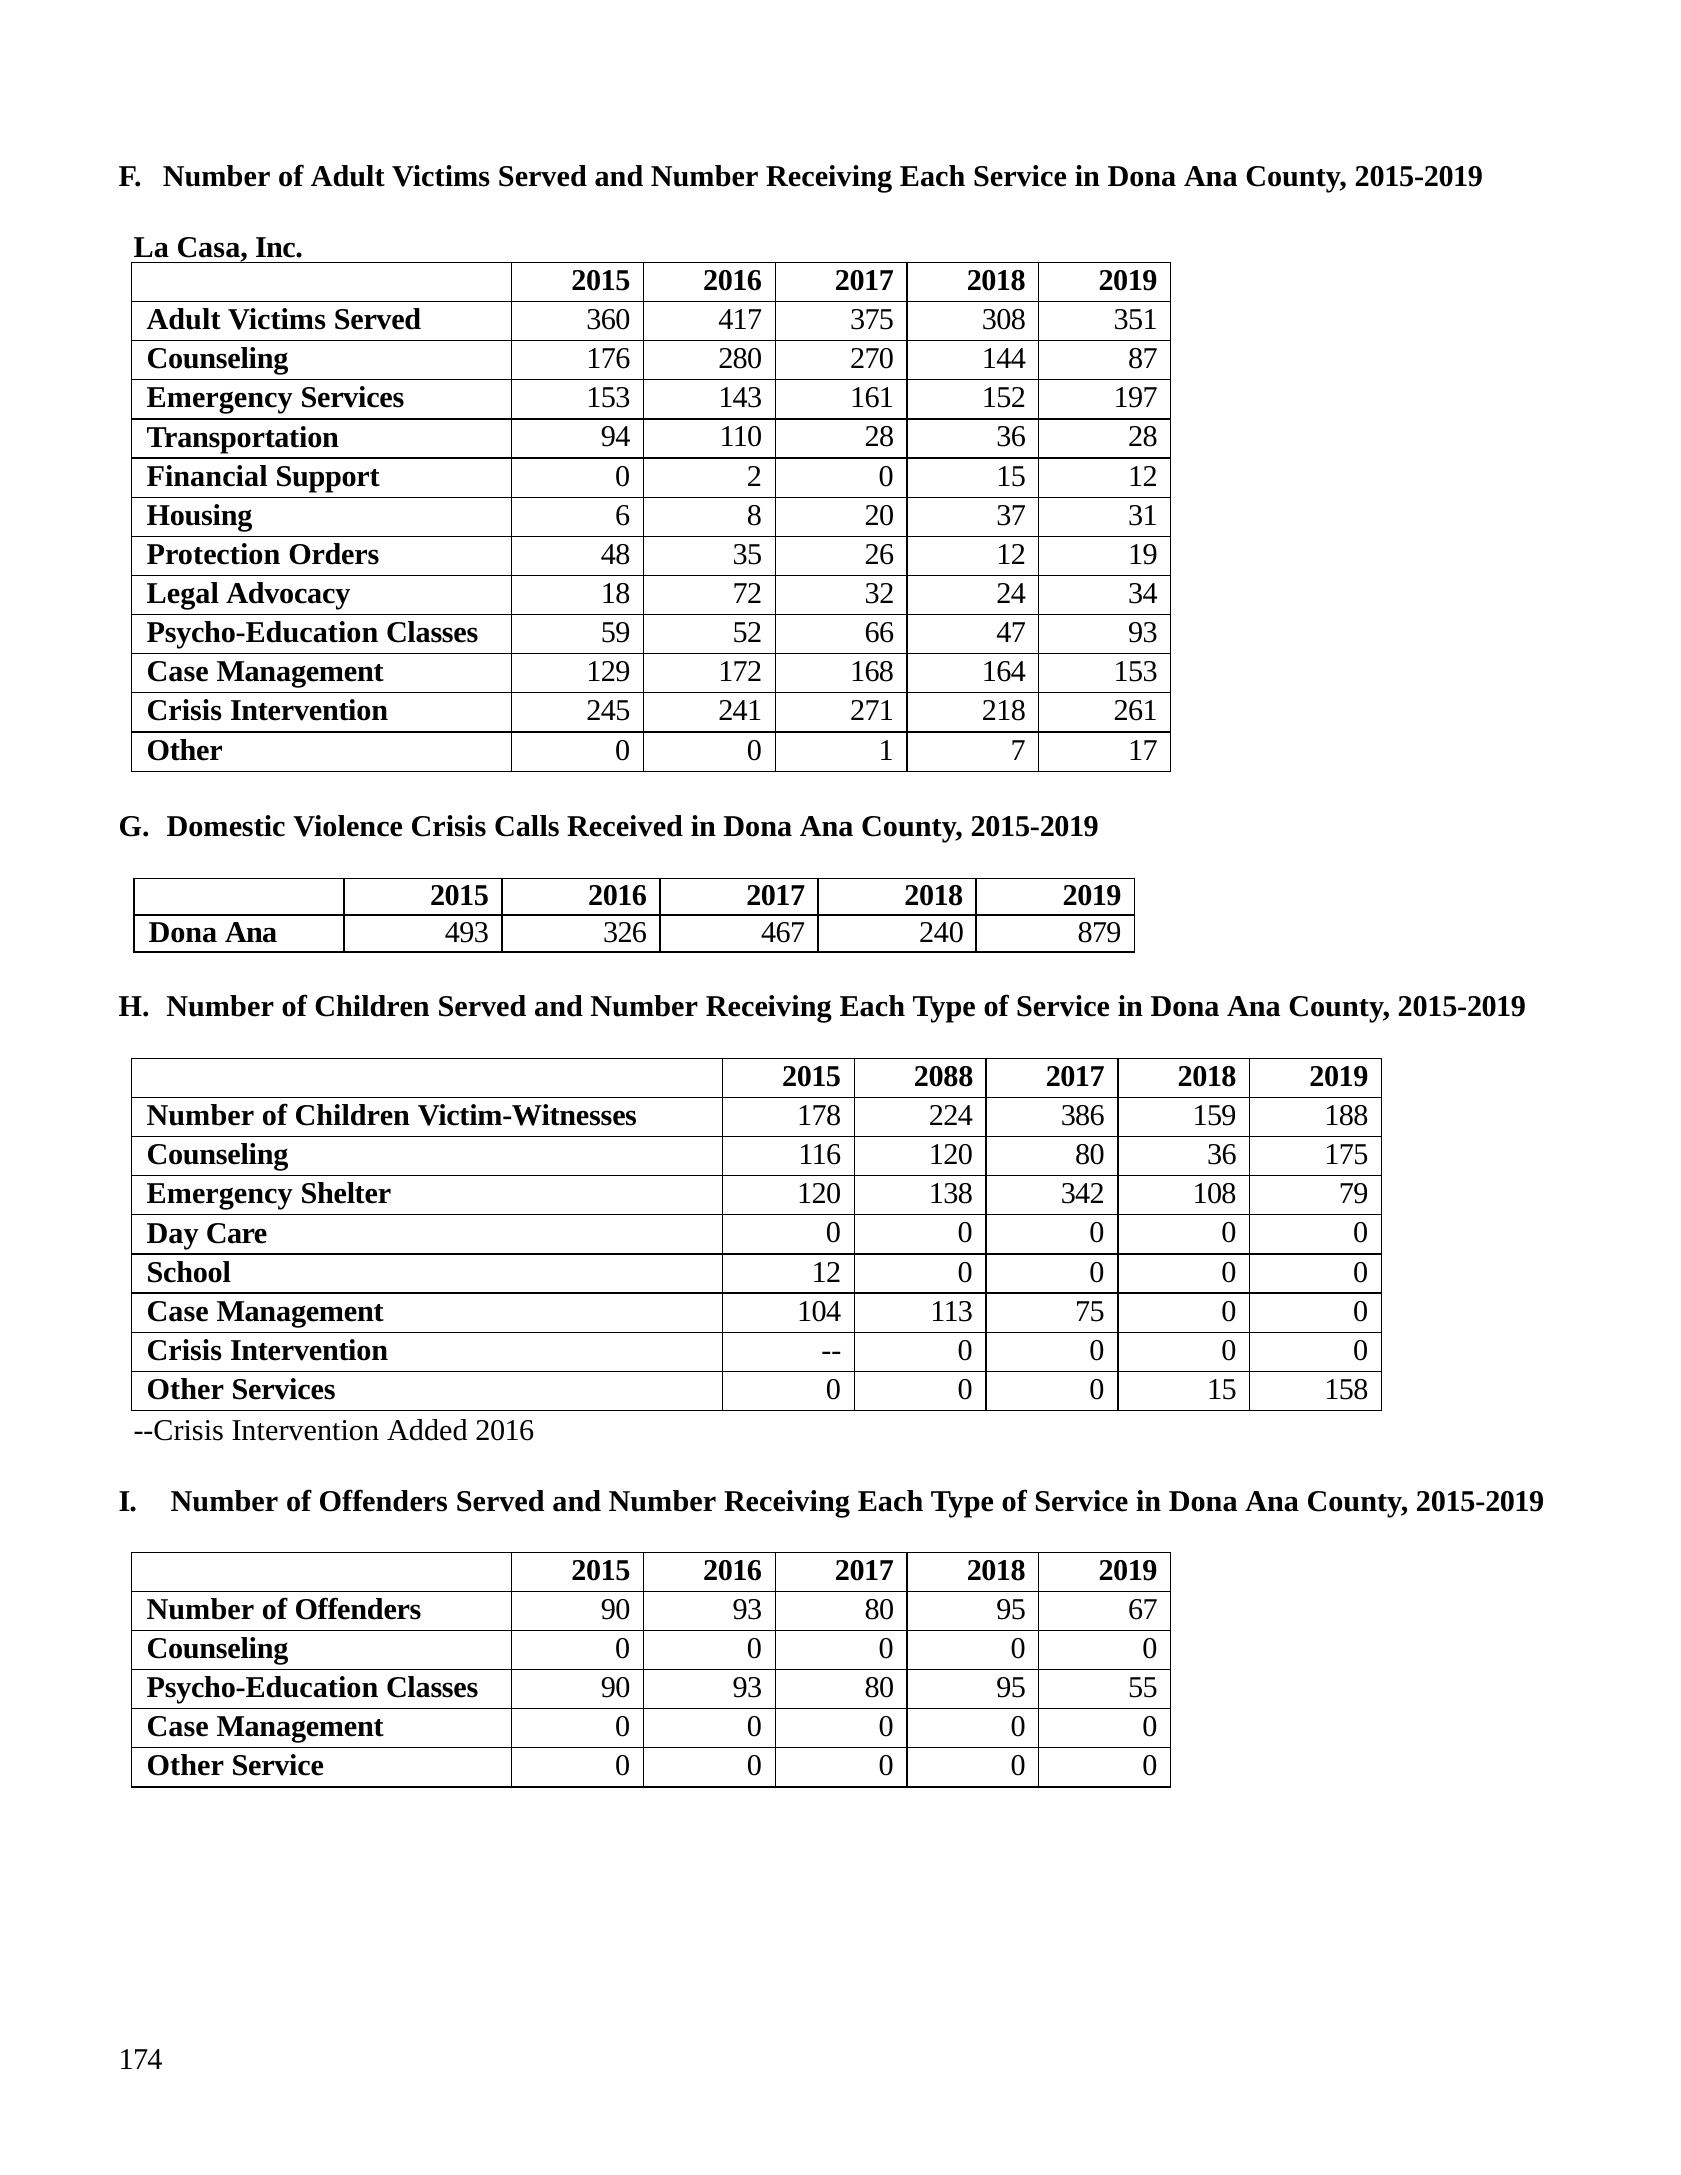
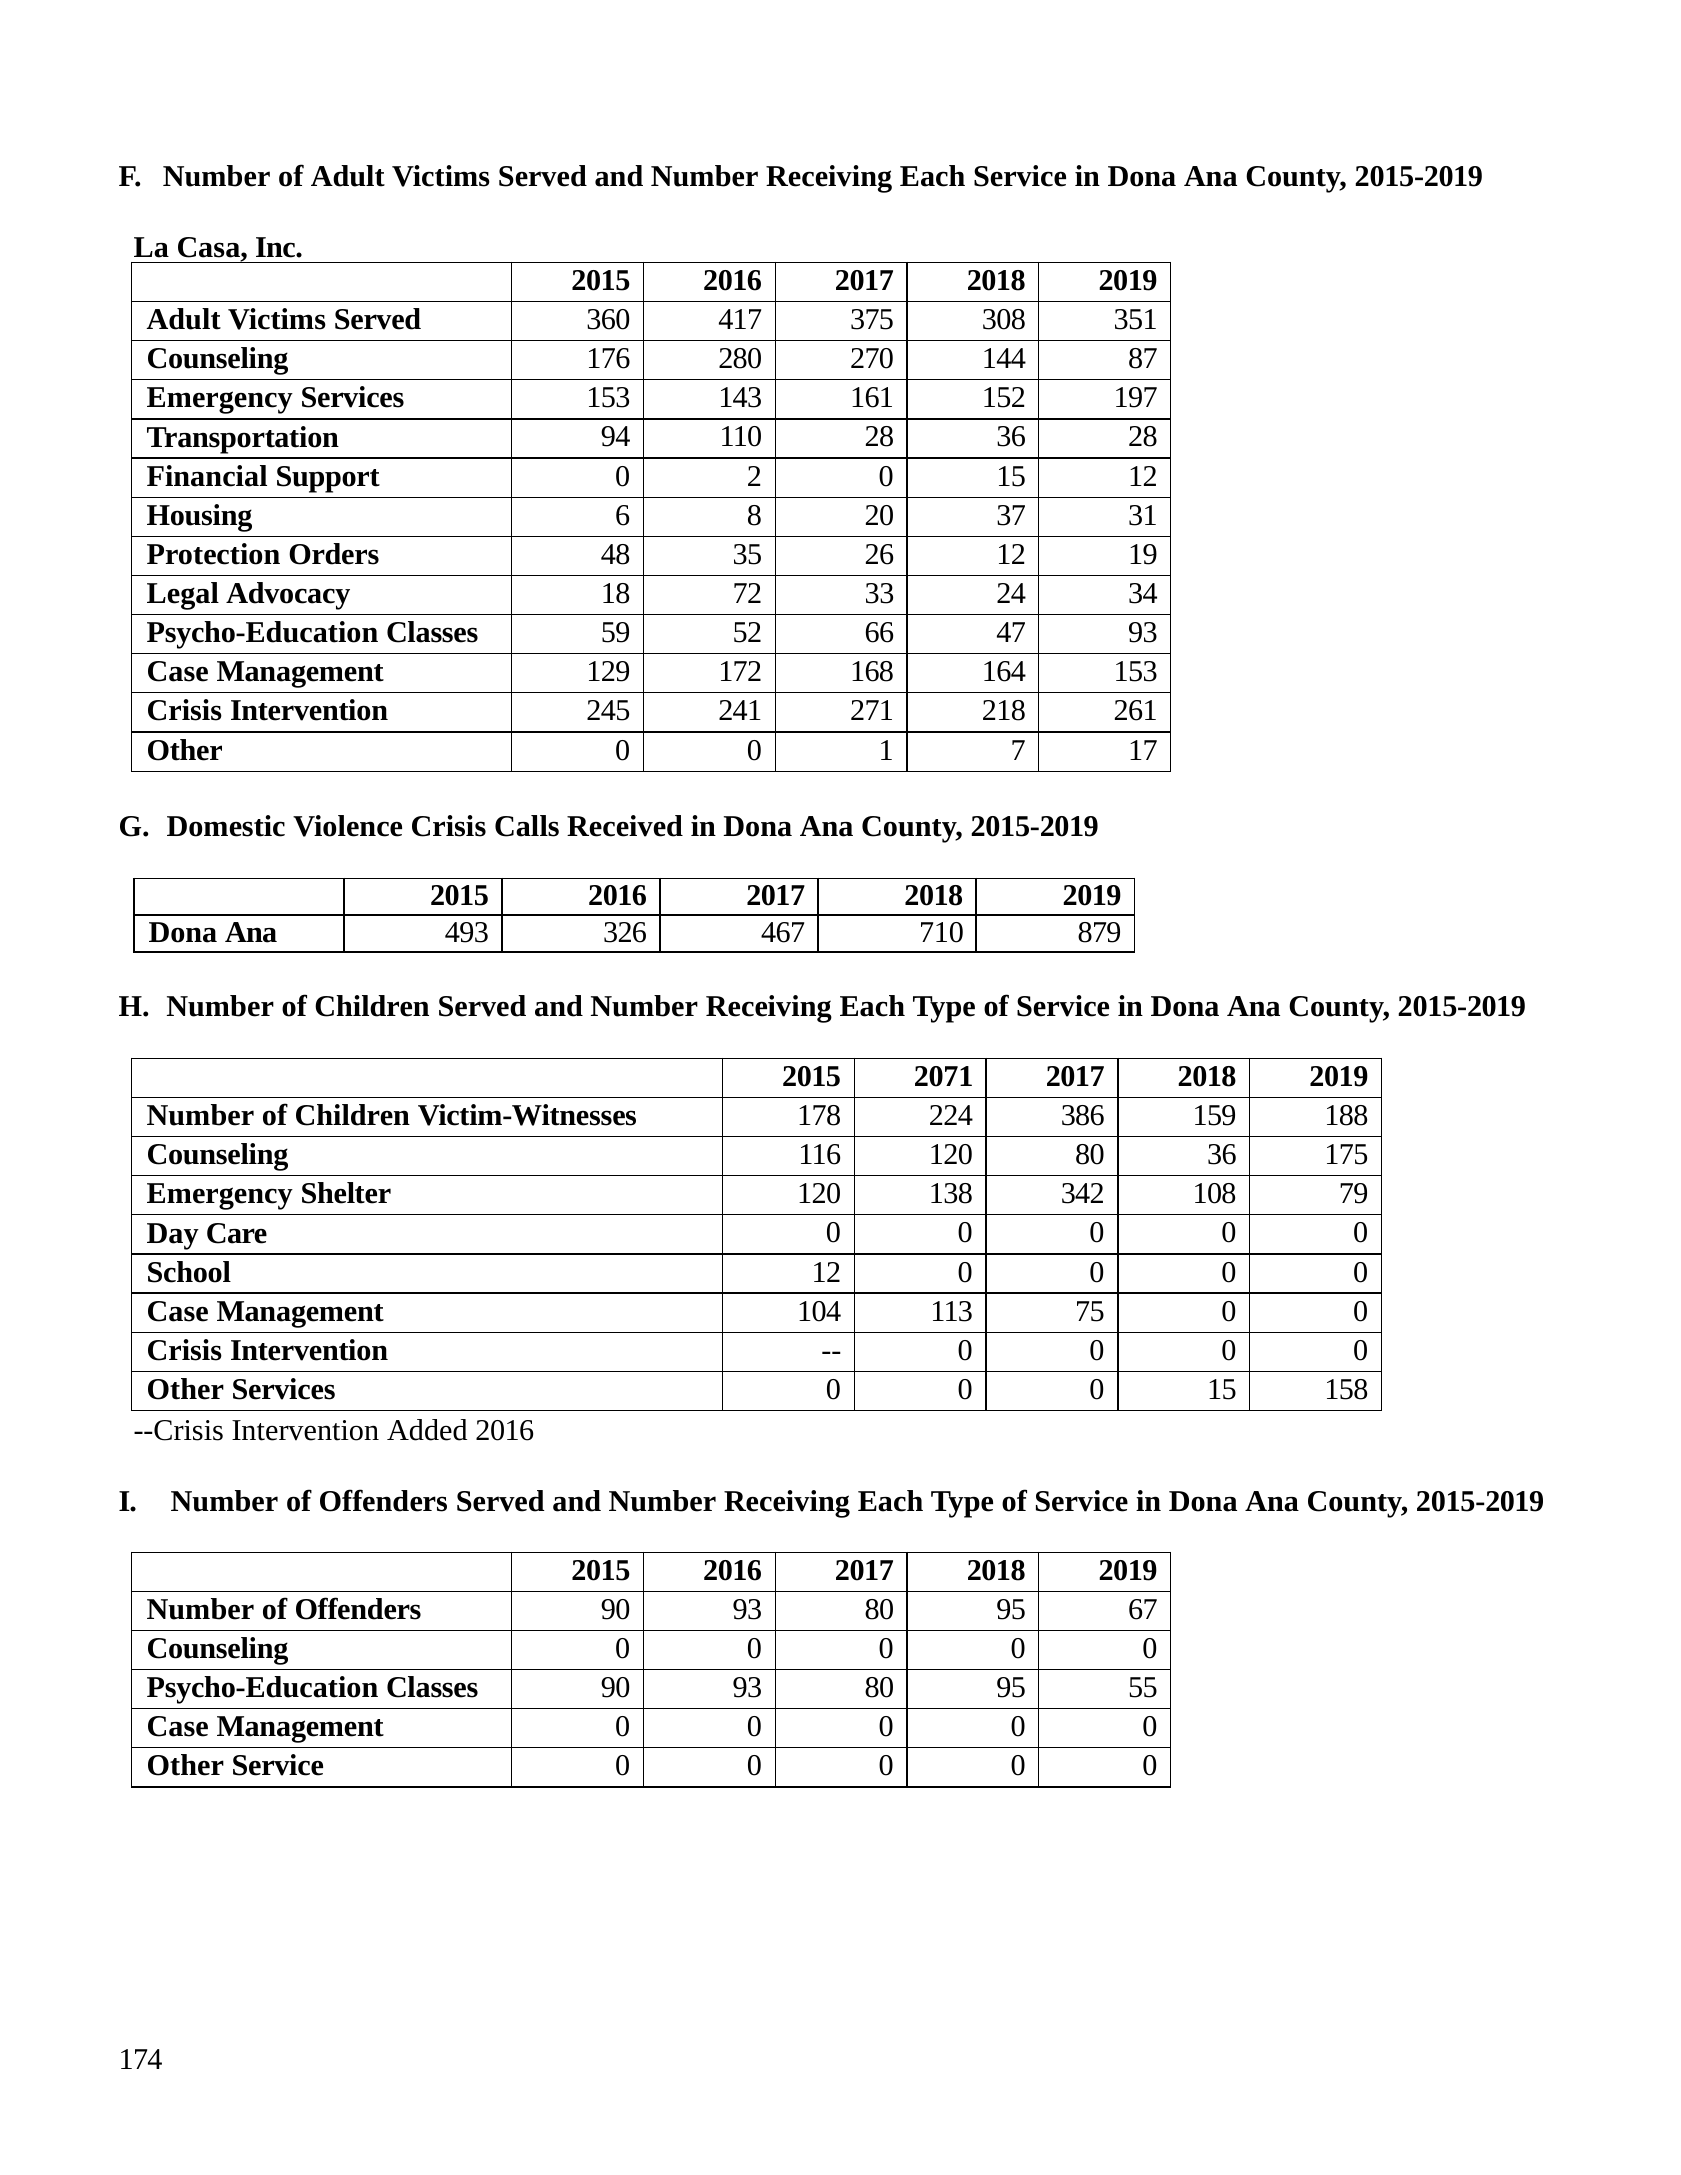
32: 32 -> 33 (879, 594)
240: 240 -> 710 (942, 933)
2088: 2088 -> 2071 (944, 1077)
